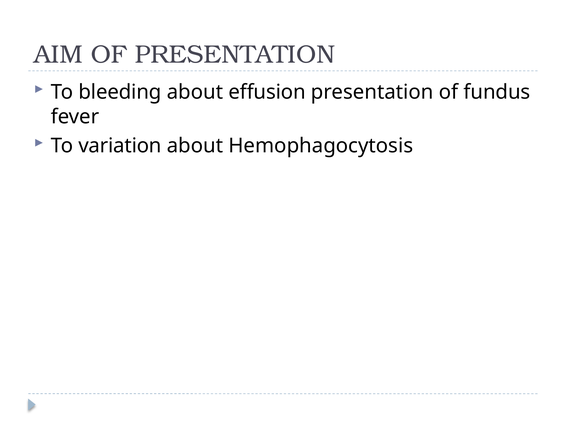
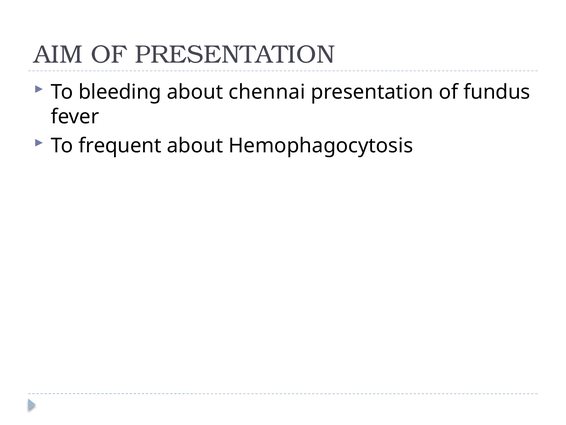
effusion: effusion -> chennai (267, 92)
variation: variation -> frequent (120, 146)
